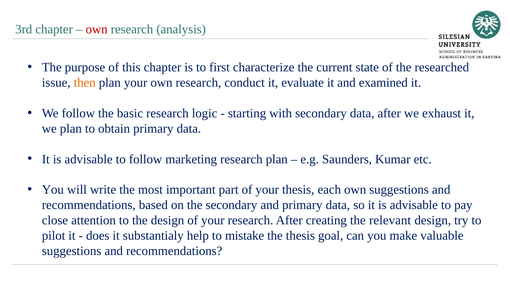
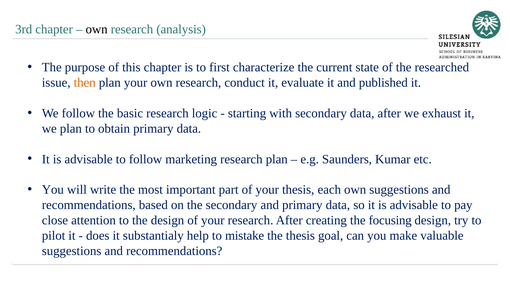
own colour: red -> black (97, 29)
examined: examined -> published (383, 83)
relevant: relevant -> focusing (390, 220)
